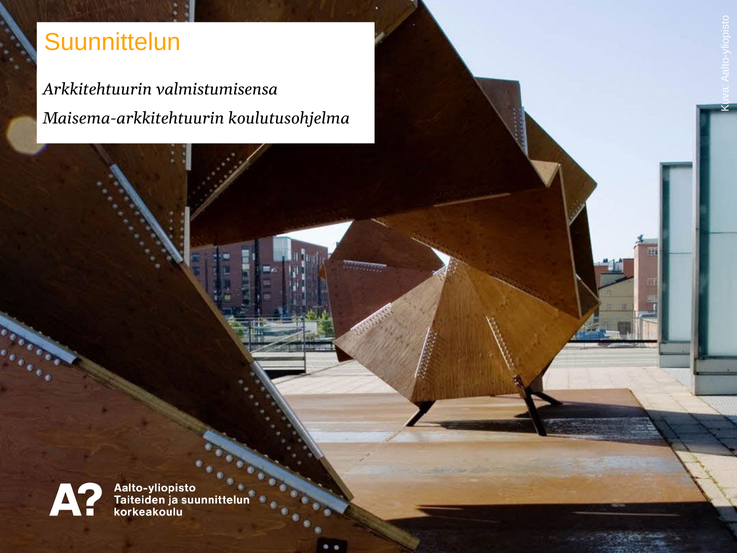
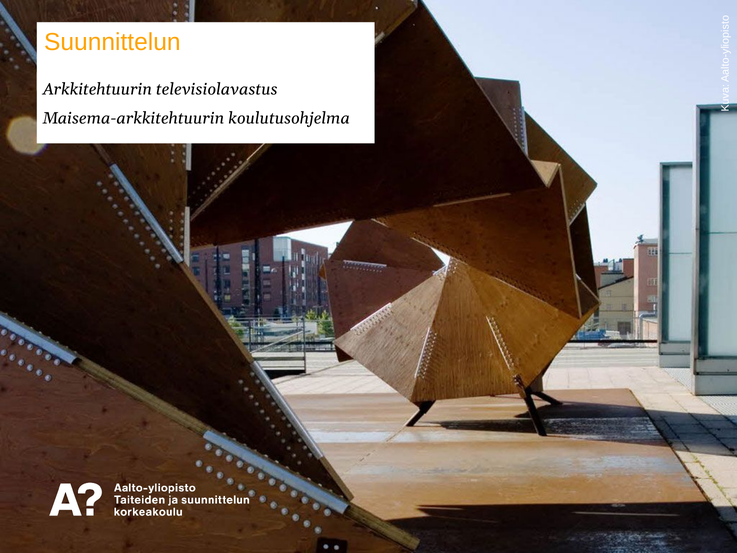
valmistumisensa: valmistumisensa -> televisiolavastus (217, 89)
